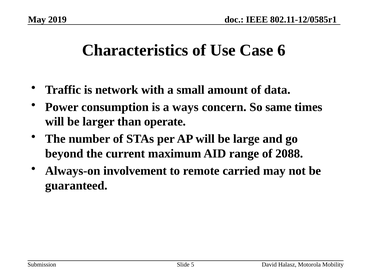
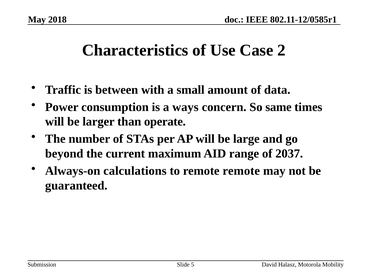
2019: 2019 -> 2018 (57, 20)
6: 6 -> 2 (282, 50)
network: network -> between (117, 90)
2088: 2088 -> 2037 (289, 154)
involvement: involvement -> calculations (135, 171)
remote carried: carried -> remote (241, 171)
